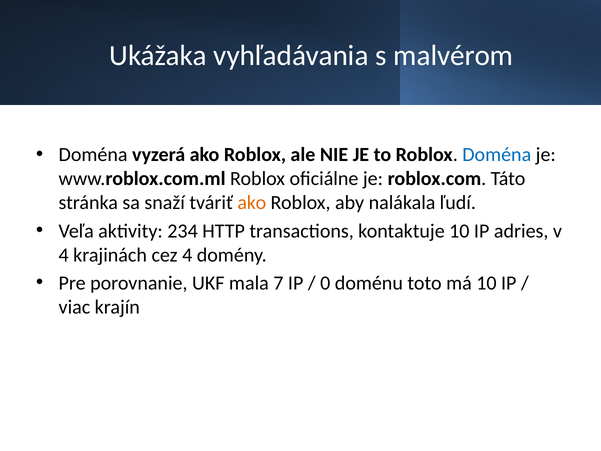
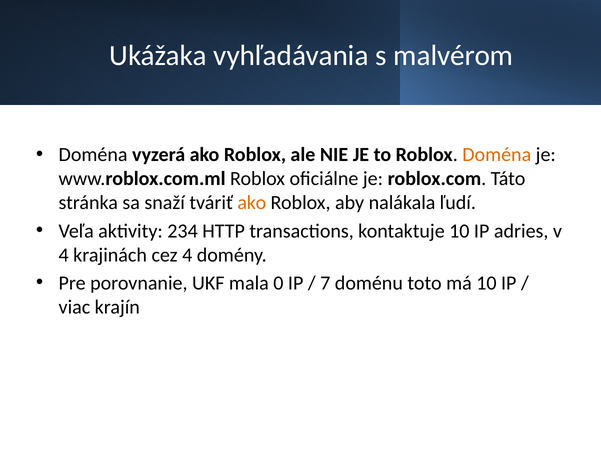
Doména colour: blue -> orange (497, 155)
7: 7 -> 0 (278, 283)
0: 0 -> 7 (325, 283)
